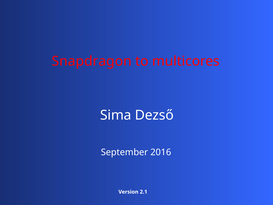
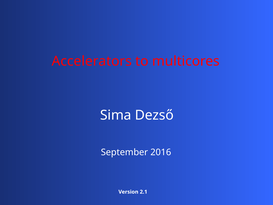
Snapdragon: Snapdragon -> Accelerators (92, 61)
